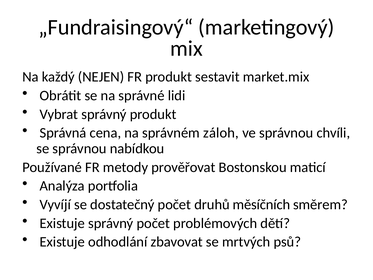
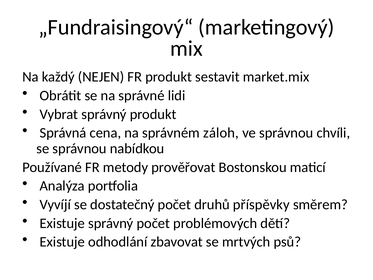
měsíčních: měsíčních -> příspěvky (261, 204)
